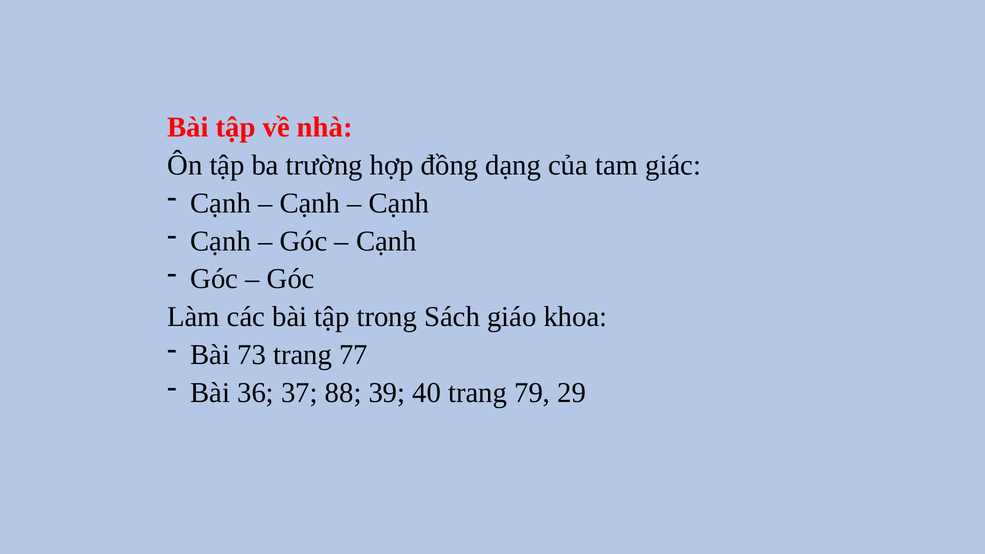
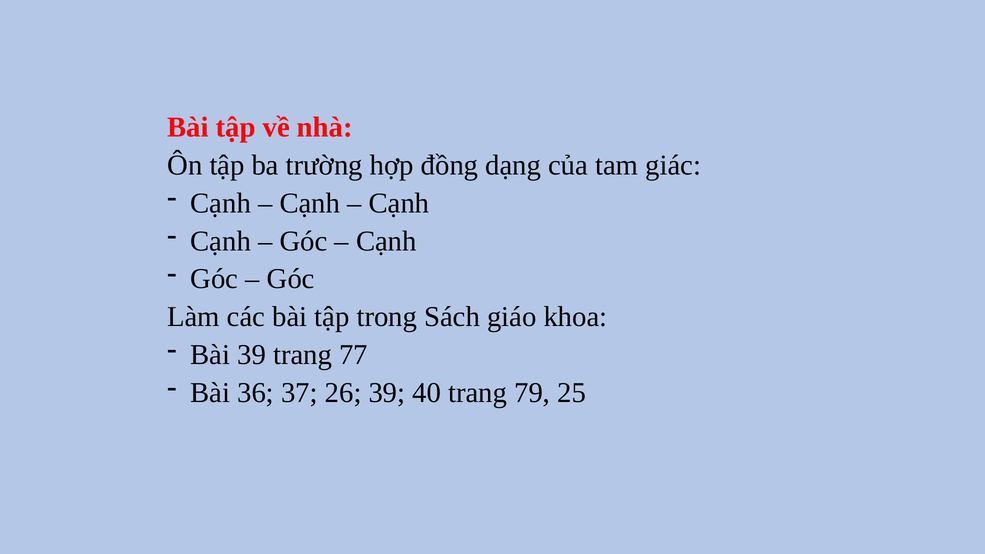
Bài 73: 73 -> 39 (252, 355)
88: 88 -> 26 (343, 393)
29: 29 -> 25 (572, 393)
